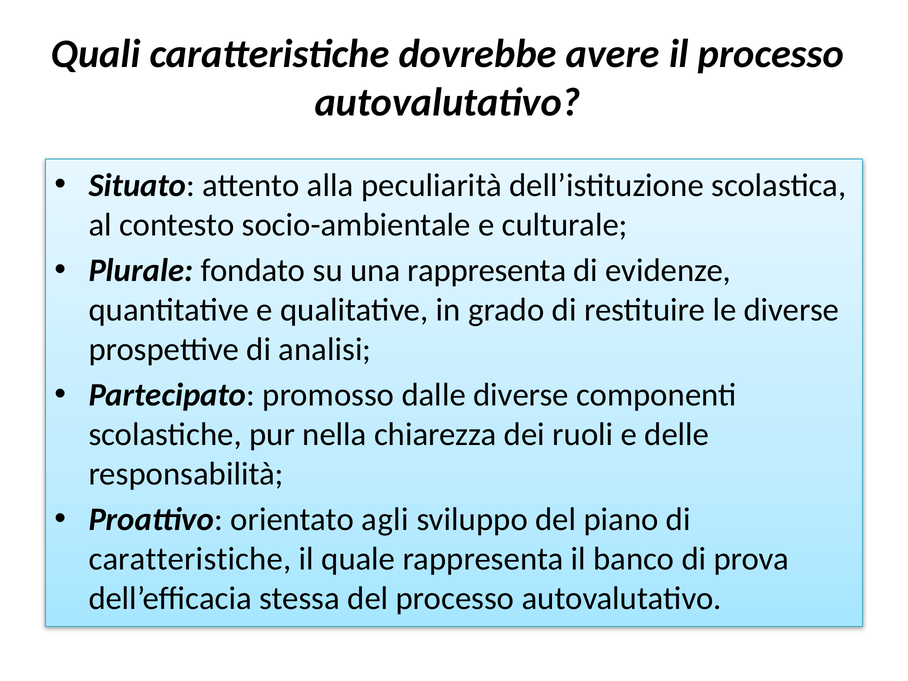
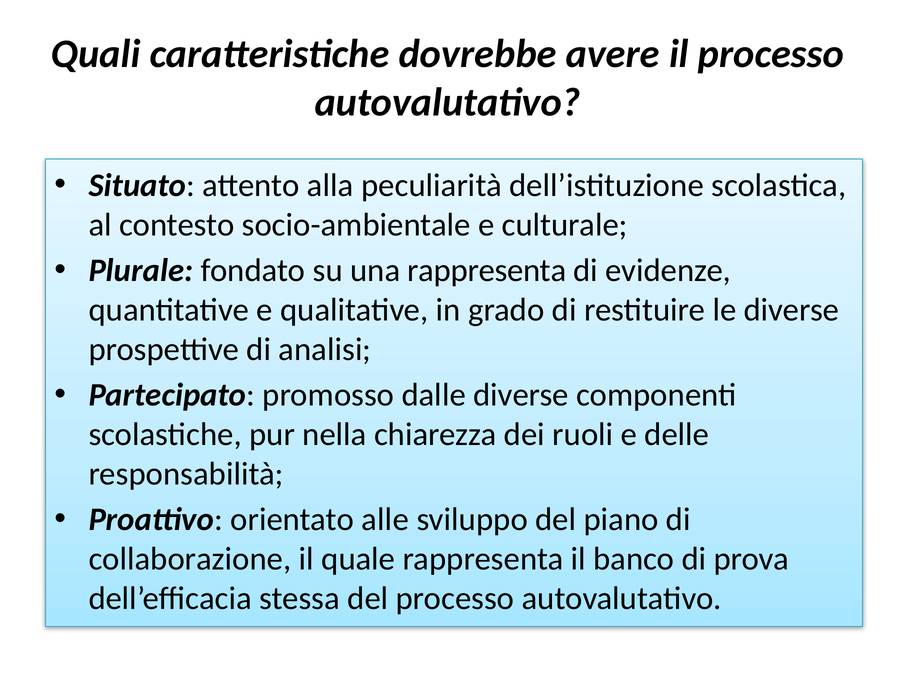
agli: agli -> alle (385, 520)
caratteristiche: caratteristiche -> collaborazione (190, 559)
